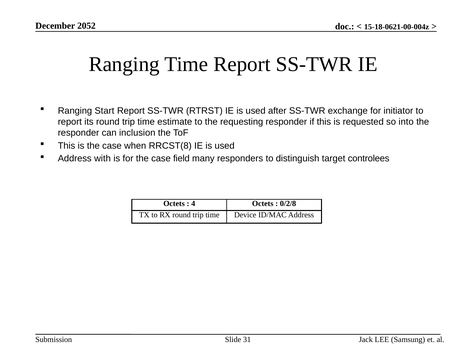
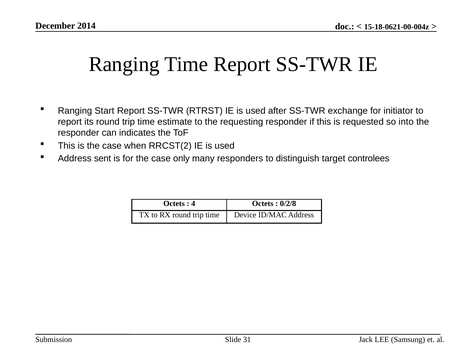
2052: 2052 -> 2014 (86, 26)
inclusion: inclusion -> indicates (137, 133)
RRCST(8: RRCST(8 -> RRCST(2 (170, 146)
with: with -> sent (103, 159)
field: field -> only (181, 159)
